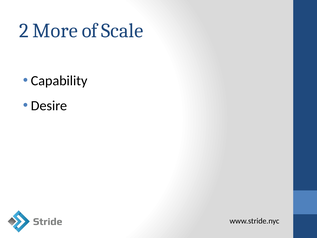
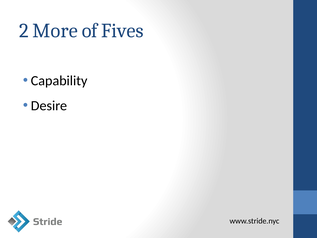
Scale: Scale -> Fives (122, 31)
